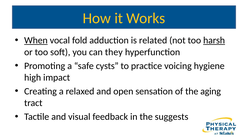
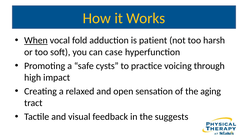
related: related -> patient (153, 40)
harsh underline: present -> none (214, 40)
they: they -> case (114, 52)
hygiene: hygiene -> through (209, 66)
